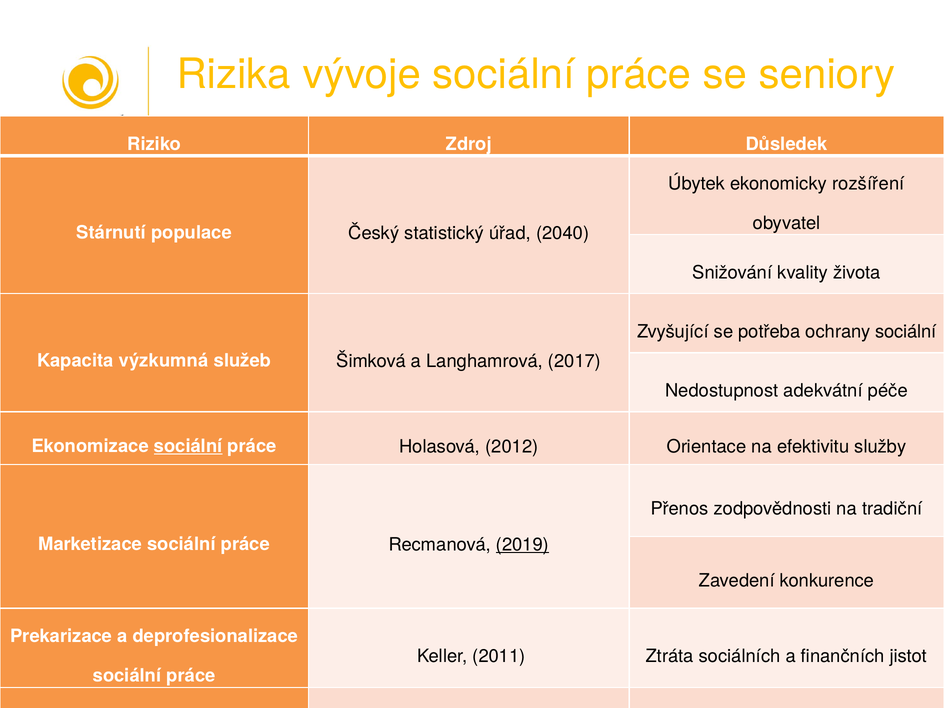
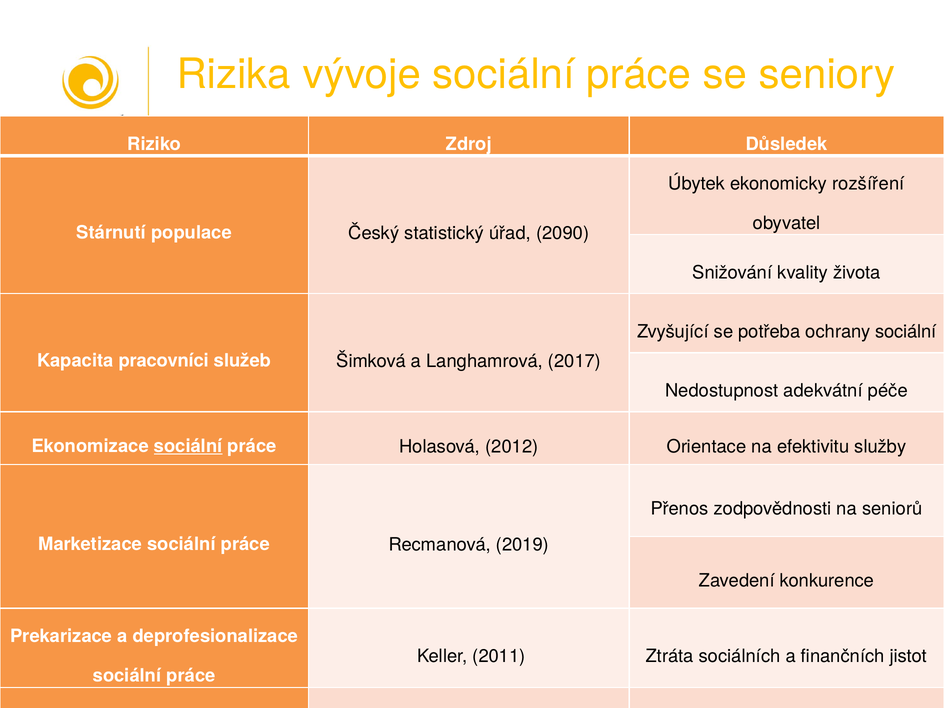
2040: 2040 -> 2090 (563, 233)
výzkumná: výzkumná -> pracovníci (164, 361)
na tradiční: tradiční -> seniorů (892, 509)
2019 underline: present -> none (522, 545)
